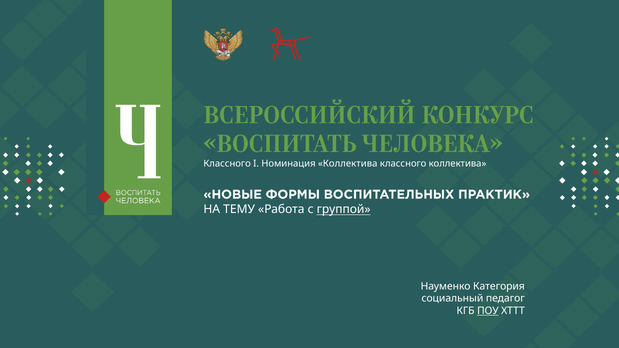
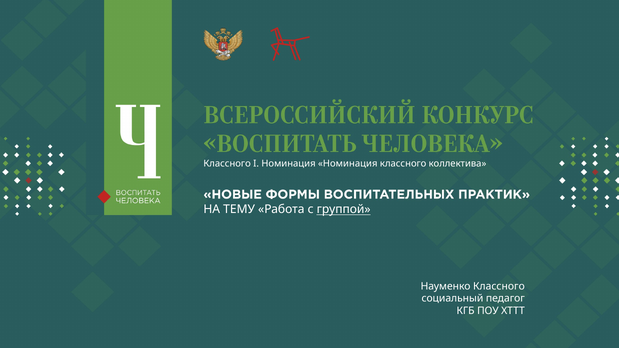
Номинация Коллектива: Коллектива -> Номинация (348, 164)
Науменко Категория: Категория -> Классного (499, 286)
ПОУ underline: present -> none (488, 311)
